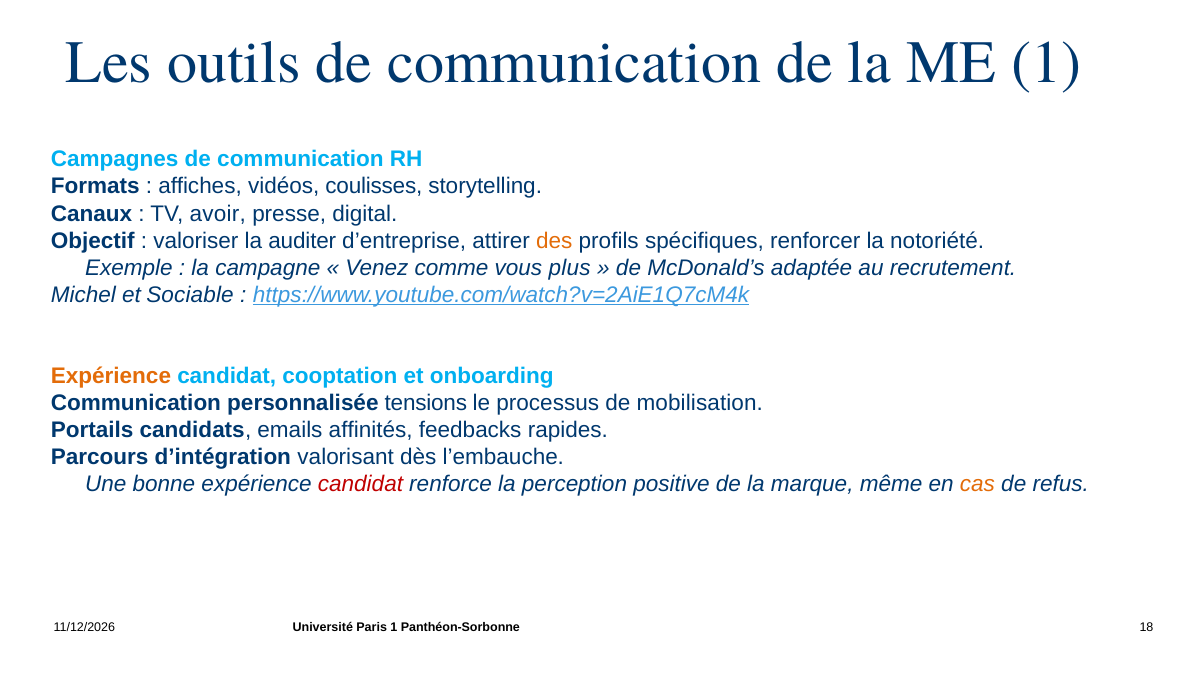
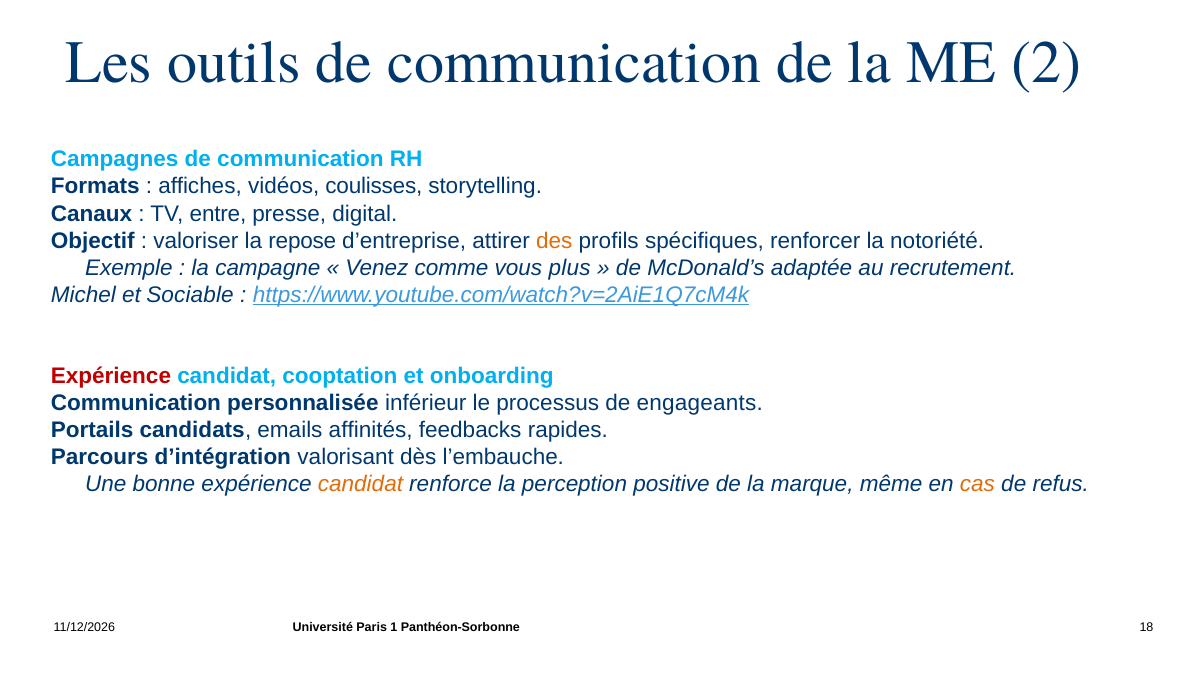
ME 1: 1 -> 2 (1046, 63)
avoir: avoir -> entre (218, 214)
auditer: auditer -> repose (302, 241)
Expérience colour: orange -> red (111, 376)
tensions: tensions -> inférieur (426, 403)
mobilisation: mobilisation -> engageants (700, 403)
candidat colour: red -> orange (360, 484)
